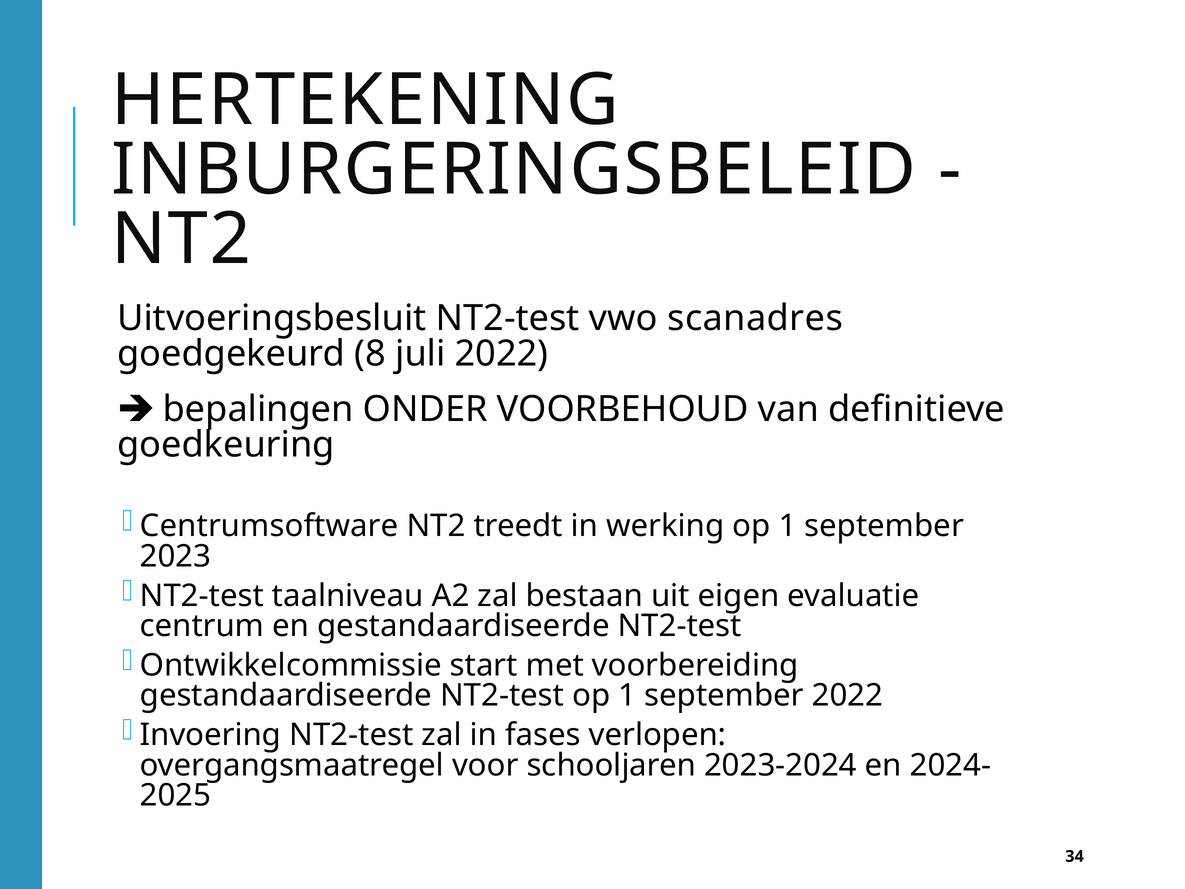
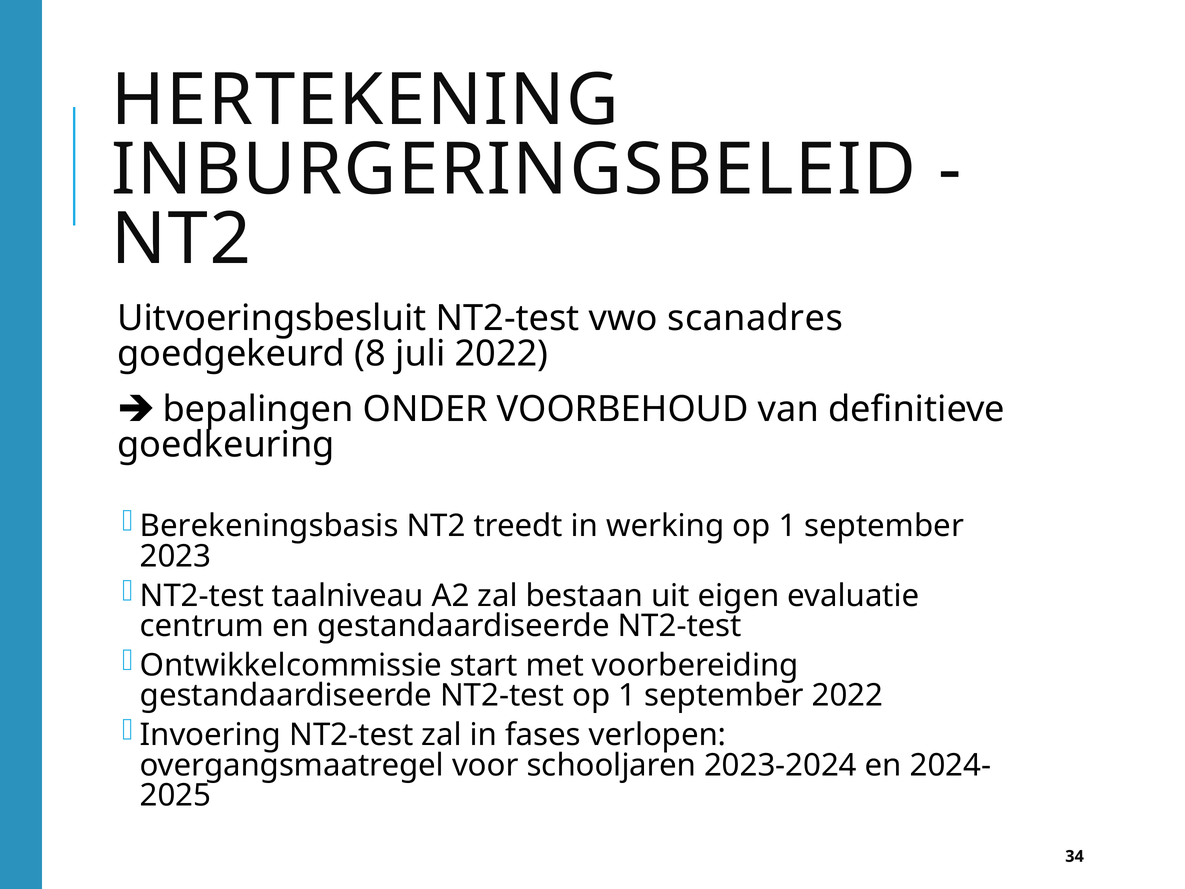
Centrumsoftware: Centrumsoftware -> Berekeningsbasis (269, 526)
